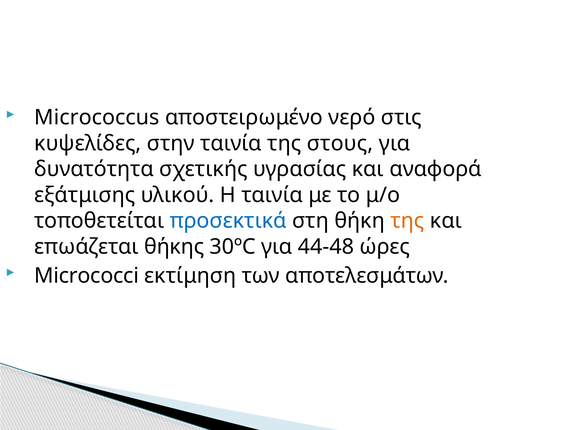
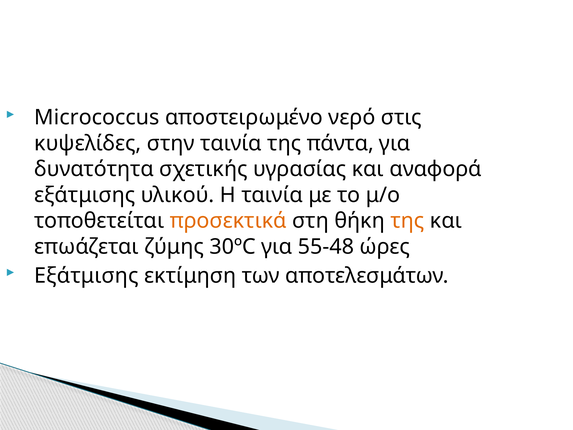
στους: στους -> πάντα (340, 143)
προσεκτικά colour: blue -> orange (228, 221)
θήκης: θήκης -> ζύμης (174, 247)
44-48: 44-48 -> 55-48 (326, 247)
Micrococci: Micrococci -> Εξάτμισης (86, 276)
